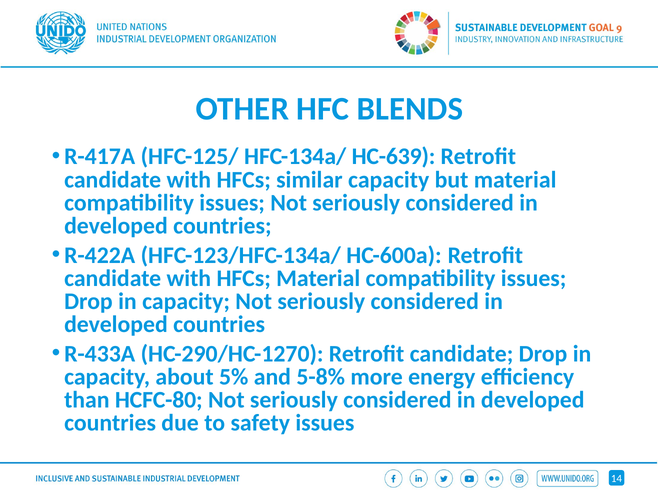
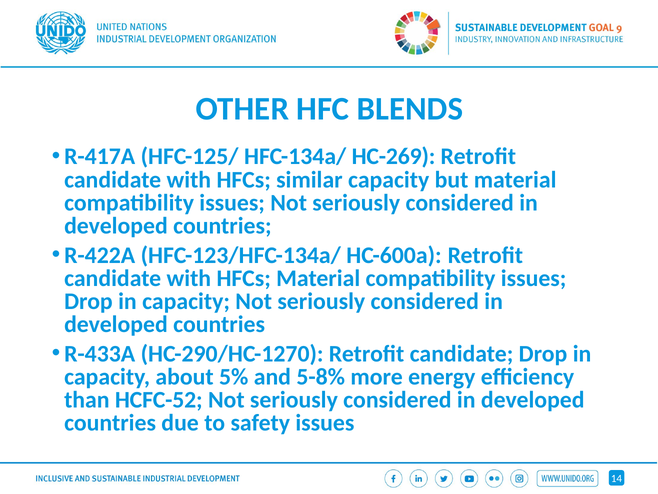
HC-639: HC-639 -> HC-269 (393, 156)
HCFC-80: HCFC-80 -> HCFC-52 (159, 400)
